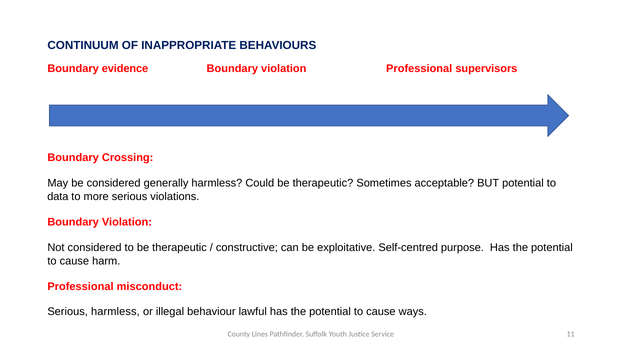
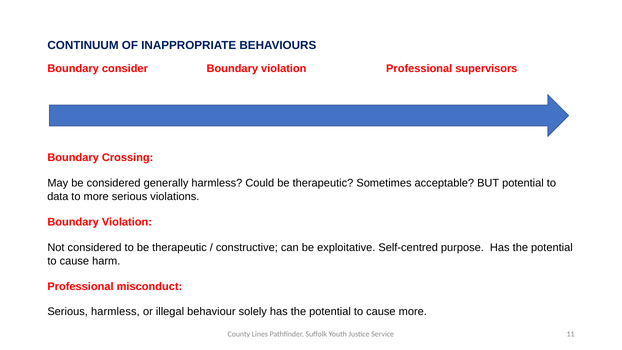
evidence: evidence -> consider (125, 69)
lawful: lawful -> solely (253, 312)
cause ways: ways -> more (413, 312)
